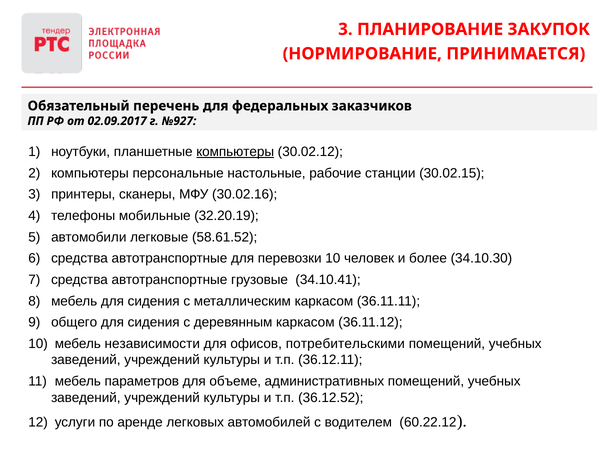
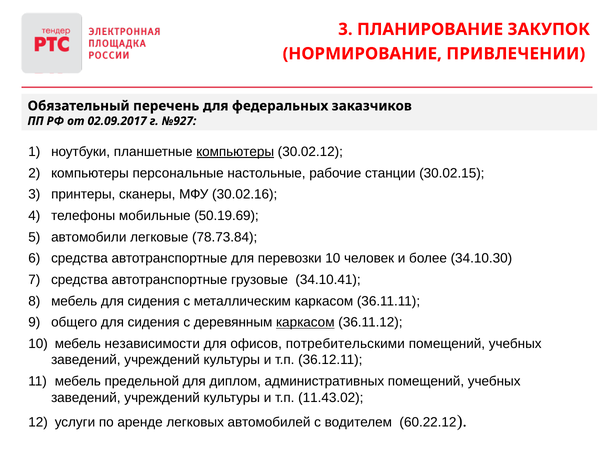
ПРИНИМАЕТСЯ: ПРИНИМАЕТСЯ -> ПРИВЛЕЧЕНИИ (516, 54)
32.20.19: 32.20.19 -> 50.19.69 (226, 216)
58.61.52: 58.61.52 -> 78.73.84 (225, 237)
каркасом underline: none -> present (305, 322)
параметров: параметров -> предельной (142, 381)
объеме: объеме -> диплом (235, 381)
36.12.52: 36.12.52 -> 11.43.02 (331, 397)
